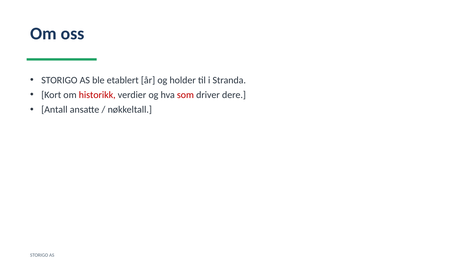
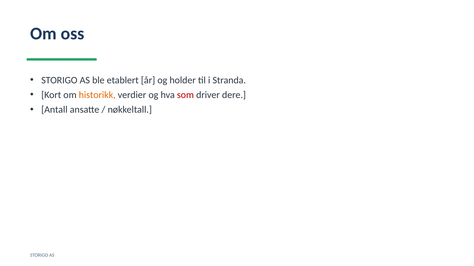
historikk colour: red -> orange (97, 95)
